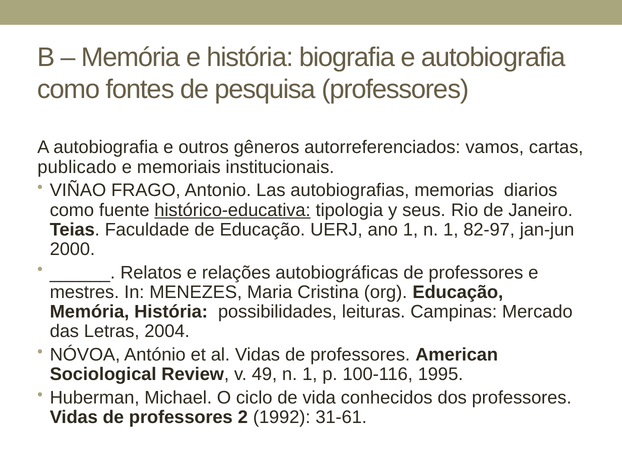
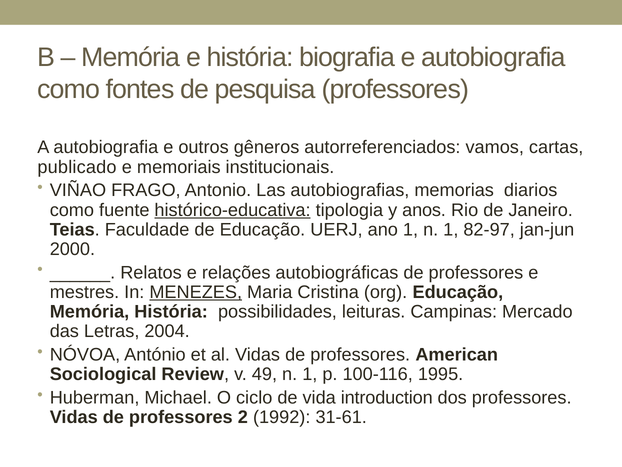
seus: seus -> anos (424, 210)
MENEZES underline: none -> present (196, 292)
conhecidos: conhecidos -> introduction (387, 397)
